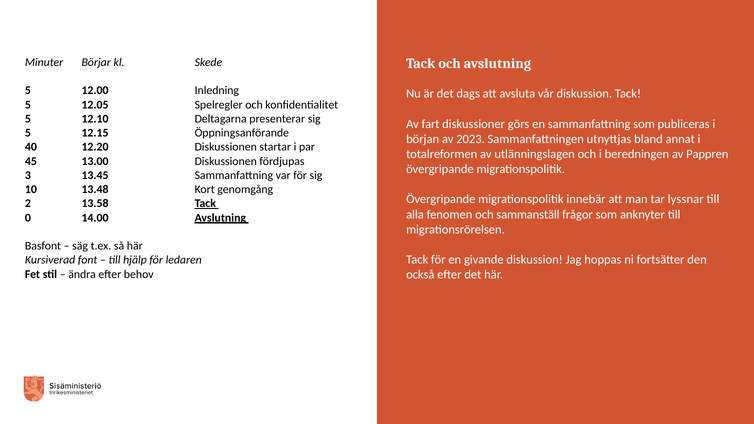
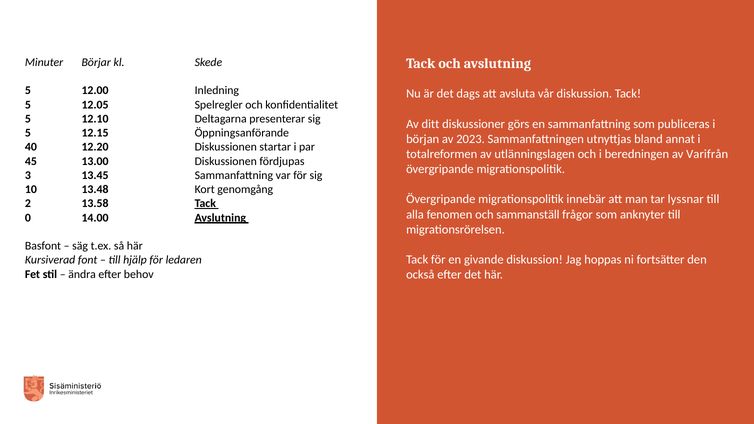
fart: fart -> ditt (430, 124)
Pappren: Pappren -> Varifrån (707, 154)
